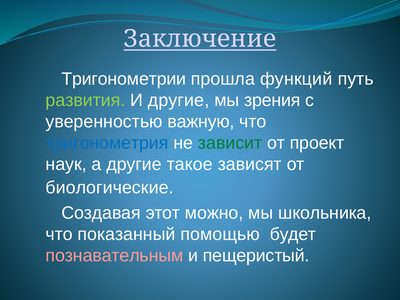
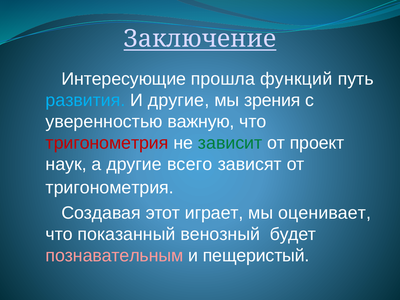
Тригонометрии: Тригонометрии -> Интересующие (124, 79)
развития colour: light green -> light blue (86, 100)
тригонометрия colour: blue -> red (107, 143)
такое: такое -> всего (190, 164)
биологические: биологические -> тригонометрия (110, 188)
можно: можно -> играет (214, 213)
школьника: школьника -> оценивает (325, 213)
помощью: помощью -> венозный (220, 234)
